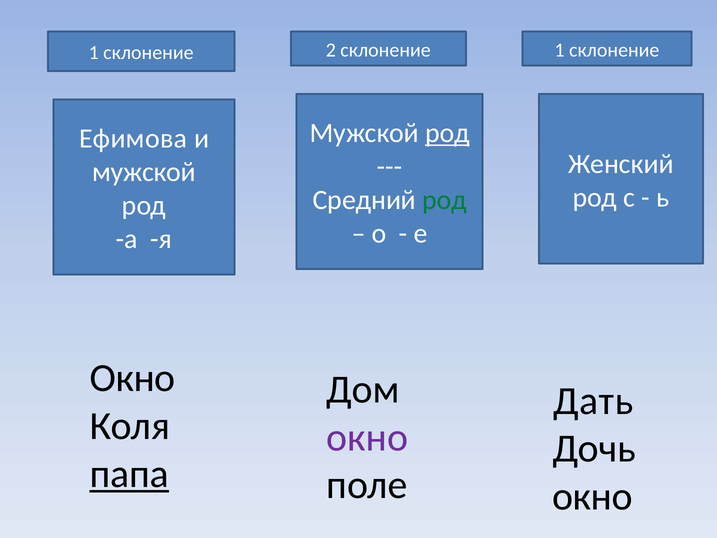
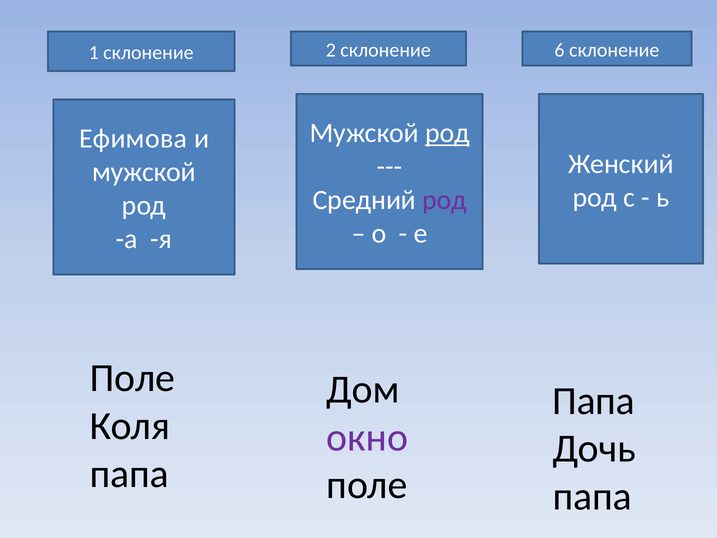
склонение 1: 1 -> 6 (560, 50)
род colour: green -> purple (445, 200)
Окно: Окно -> Поле (132, 378)
Дать: Дать -> Папа (594, 401)
папа underline: present -> none (129, 474)
окно: окно -> папа (592, 496)
